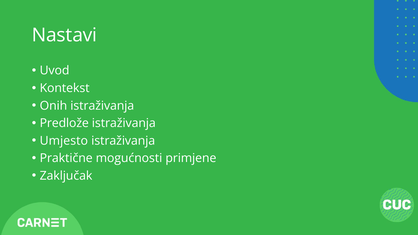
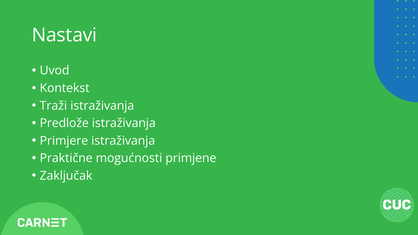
Onih: Onih -> Traži (53, 106)
Umjesto: Umjesto -> Primjere (64, 141)
